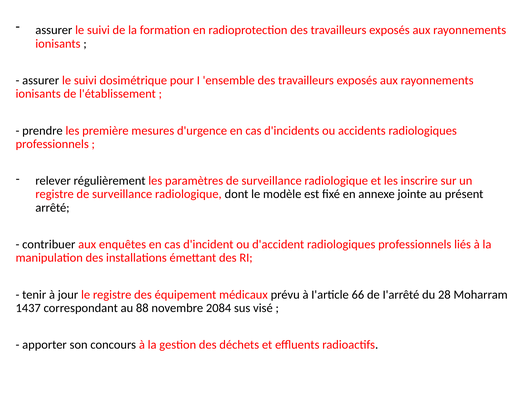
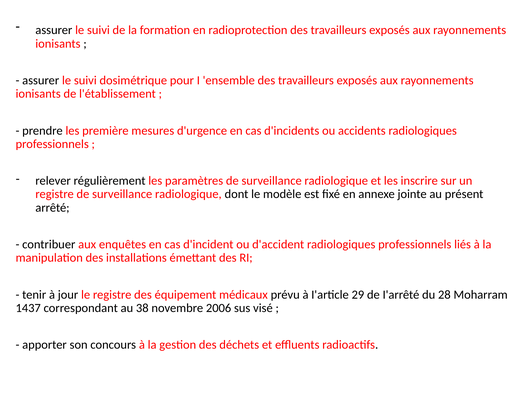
66: 66 -> 29 (358, 295)
88: 88 -> 38 (142, 308)
2084: 2084 -> 2006 (219, 308)
